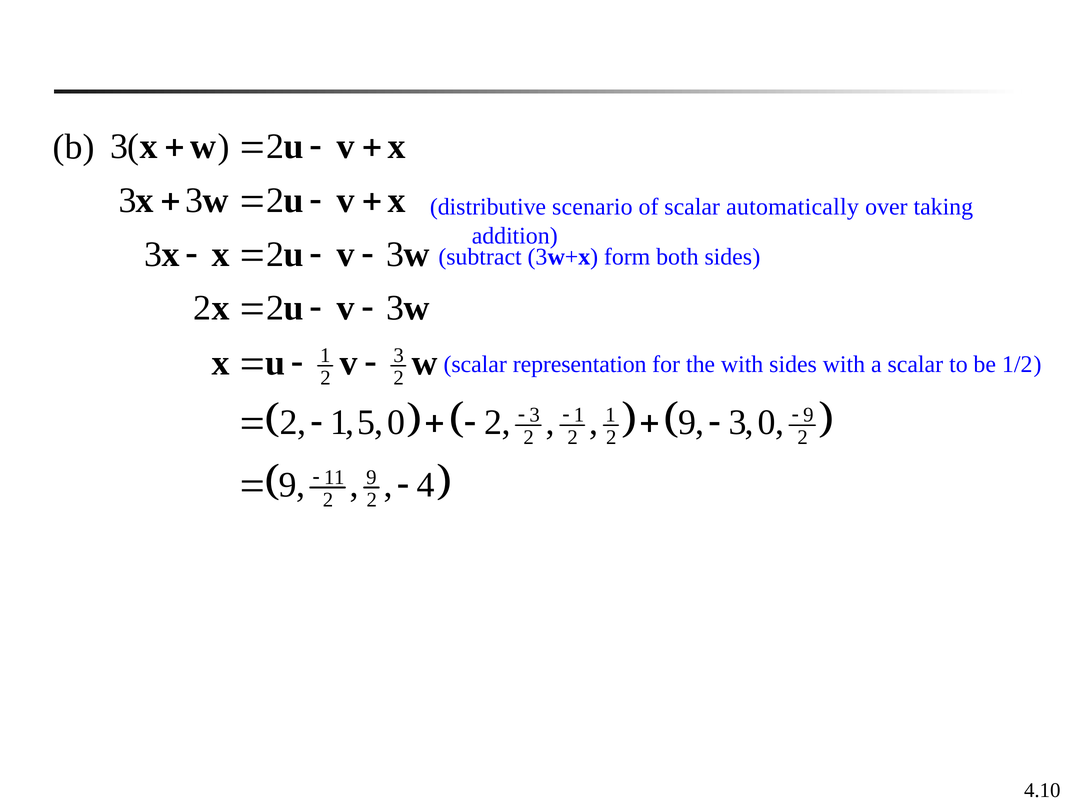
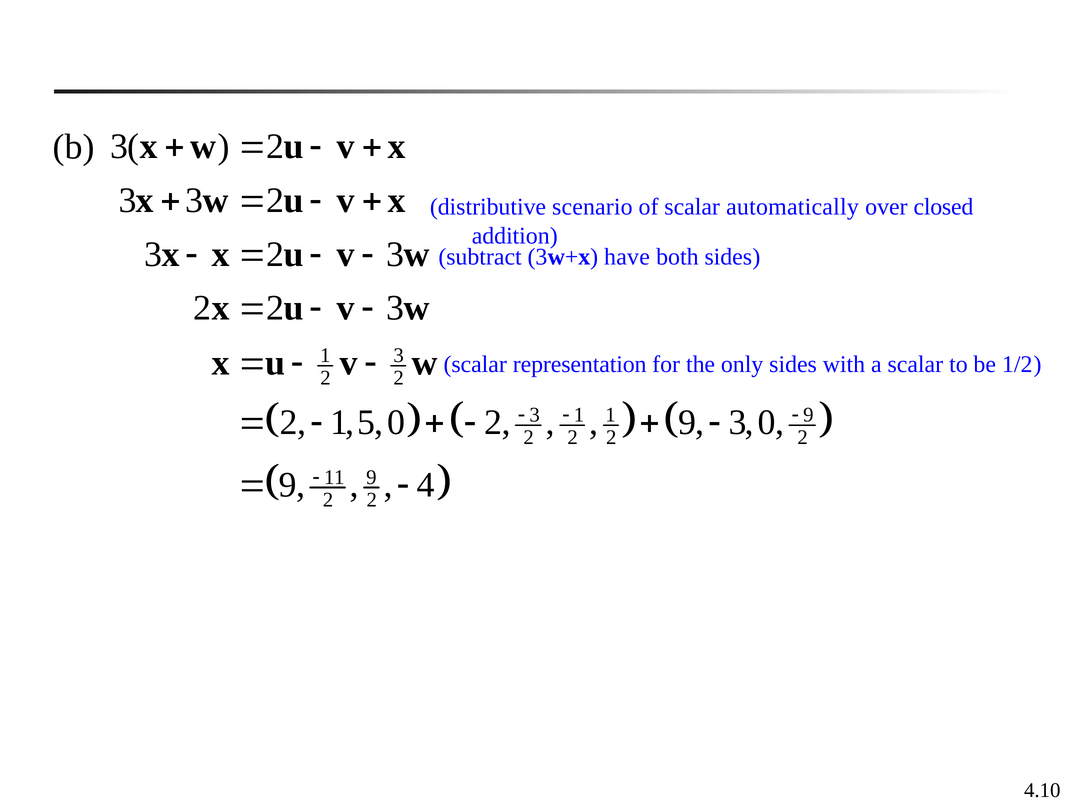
taking: taking -> closed (943, 207)
form: form -> have (627, 257)
the with: with -> only (742, 364)
